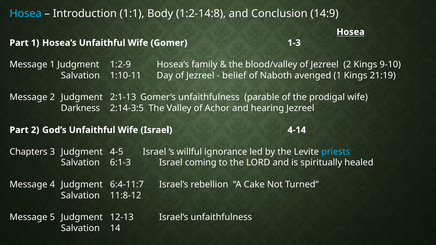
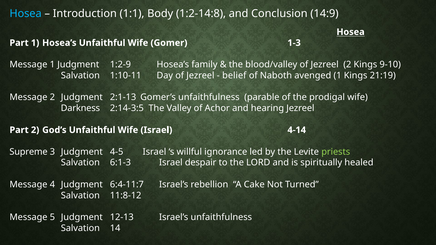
Chapters: Chapters -> Supreme (29, 152)
priests colour: light blue -> light green (336, 152)
coming: coming -> despair (201, 163)
